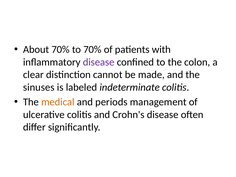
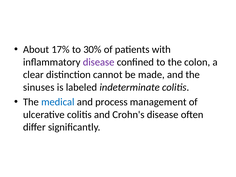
About 70%: 70% -> 17% (61, 50)
to 70%: 70% -> 30% (92, 50)
medical colour: orange -> blue (58, 102)
periods: periods -> process (111, 102)
